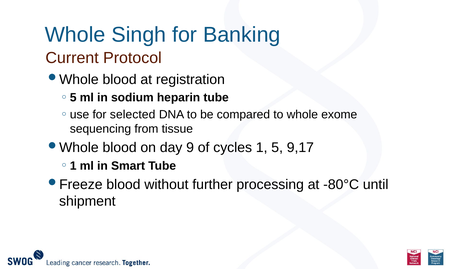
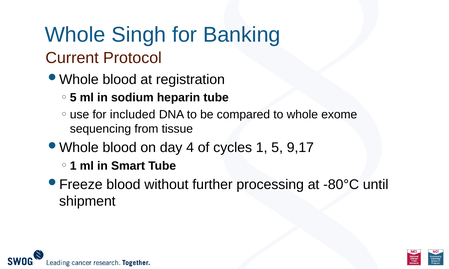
selected: selected -> included (133, 115)
9: 9 -> 4 (190, 148)
